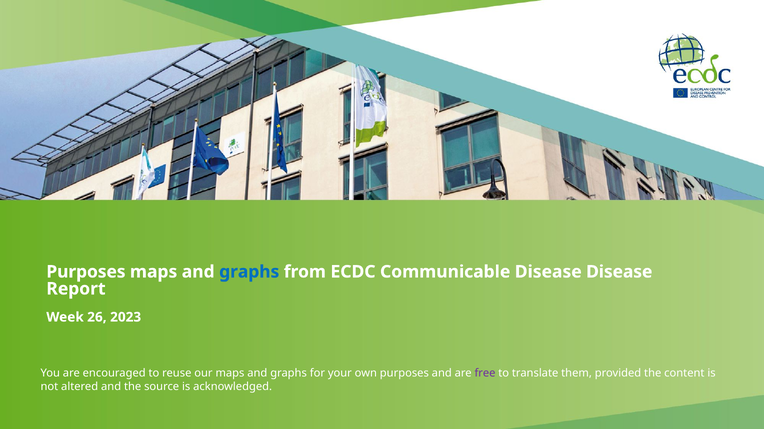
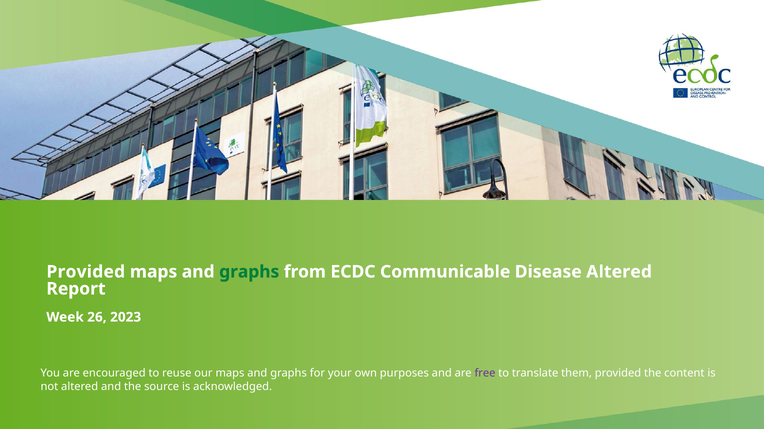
Purposes: Purposes -> Provided (86, 272)
graphs colour: blue -> green (249, 272)
Disease Disease: Disease -> Altered (619, 272)
